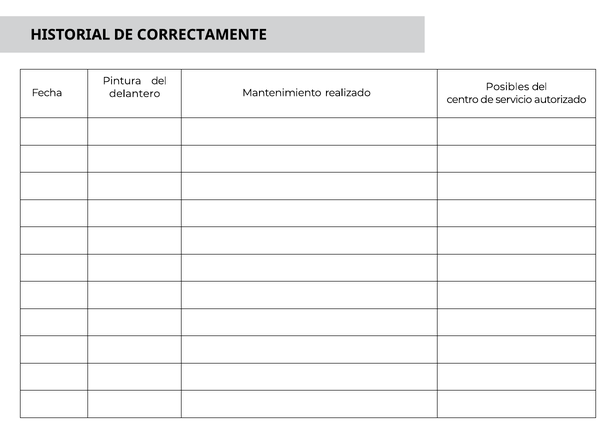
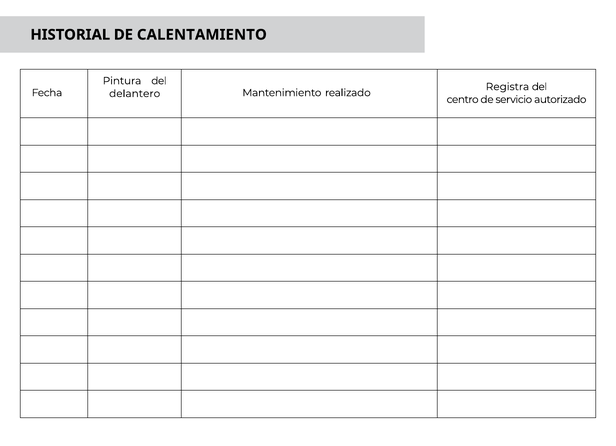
CORRECTAMENTE: CORRECTAMENTE -> CALENTAMIENTO (202, 35)
Posibles: Posibles -> Registra (507, 87)
